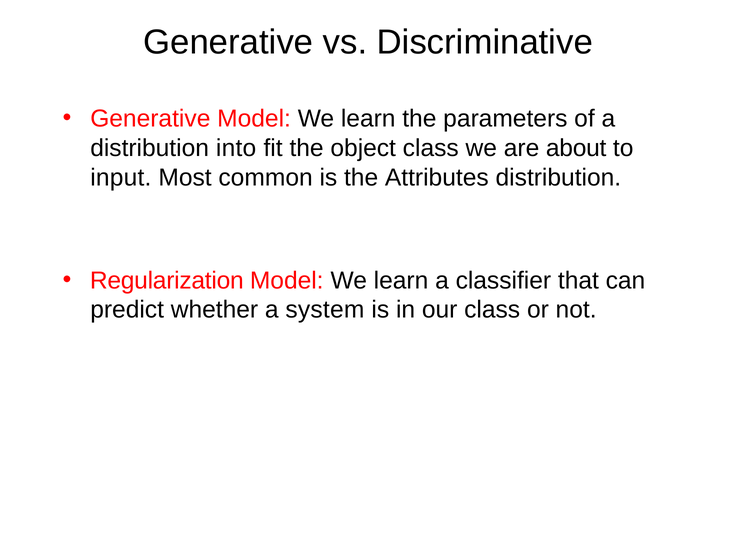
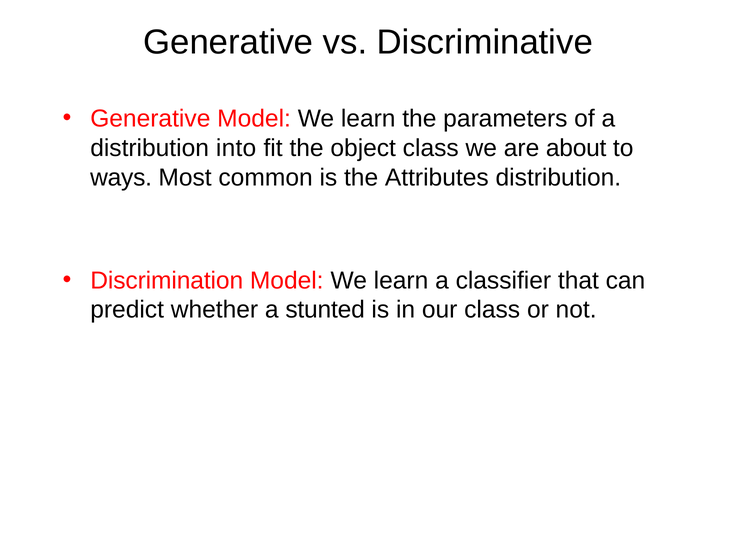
input: input -> ways (121, 178)
Regularization: Regularization -> Discrimination (167, 281)
system: system -> stunted (325, 310)
